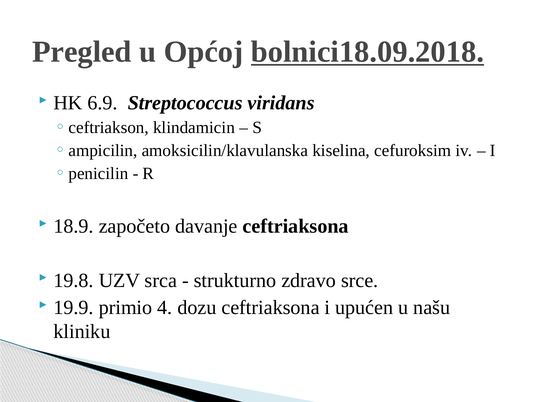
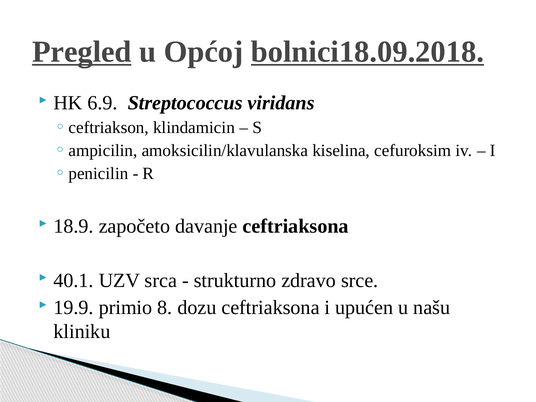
Pregled underline: none -> present (82, 52)
19.8: 19.8 -> 40.1 (74, 280)
4: 4 -> 8 (165, 308)
